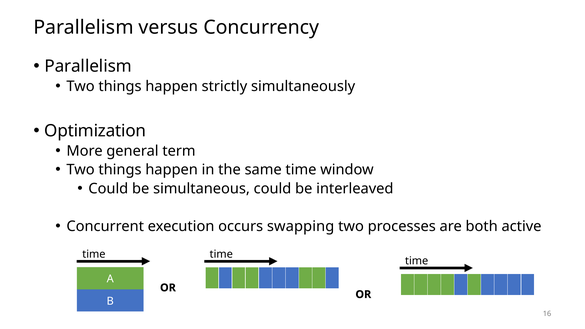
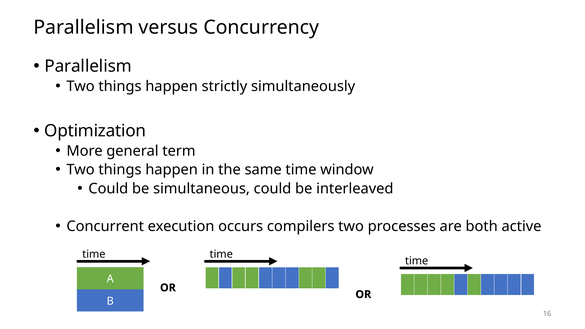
swapping: swapping -> compilers (301, 226)
